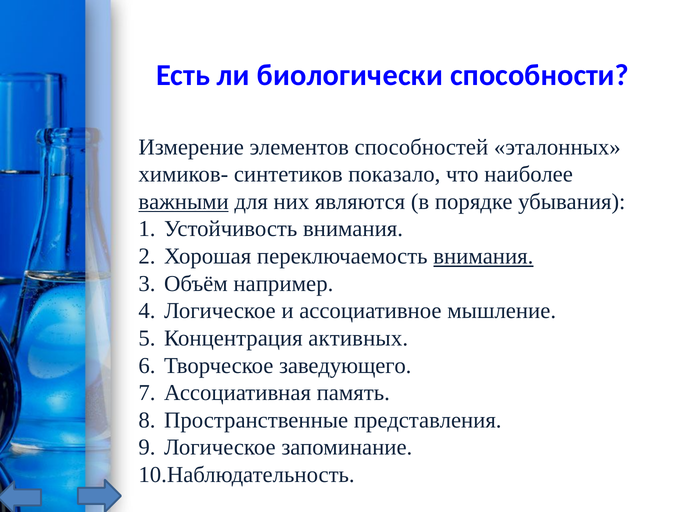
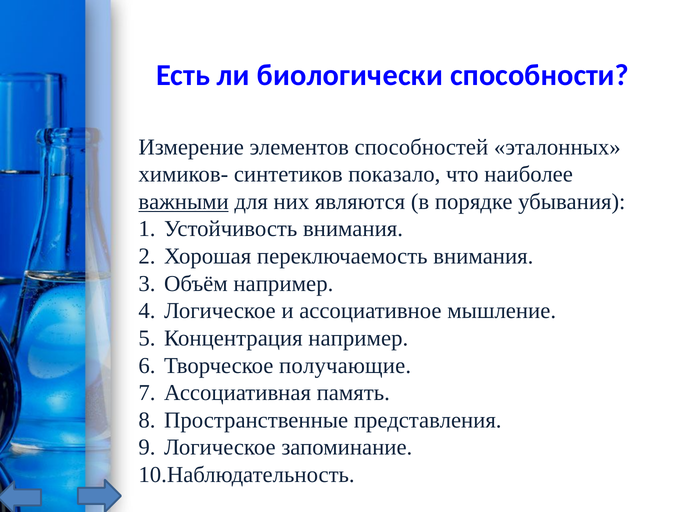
внимания underline: present -> none (483, 256)
Концентрация активных: активных -> например (358, 338)
заведующего: заведующего -> получающие (345, 366)
